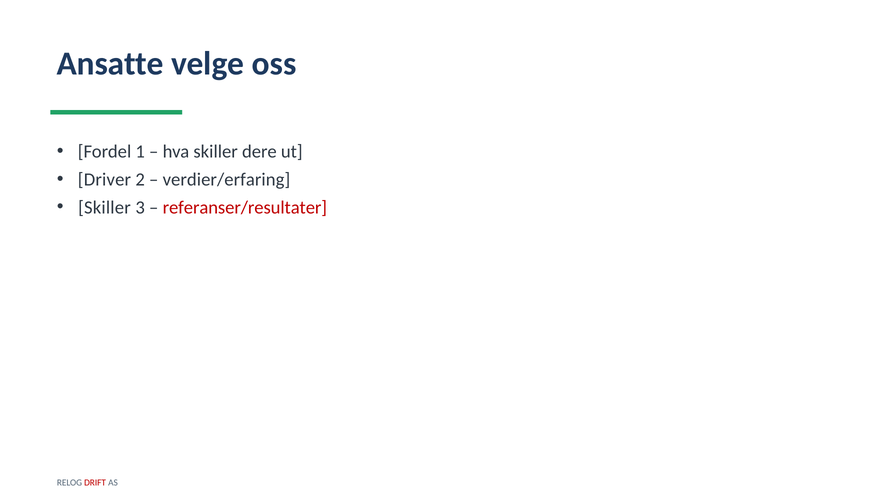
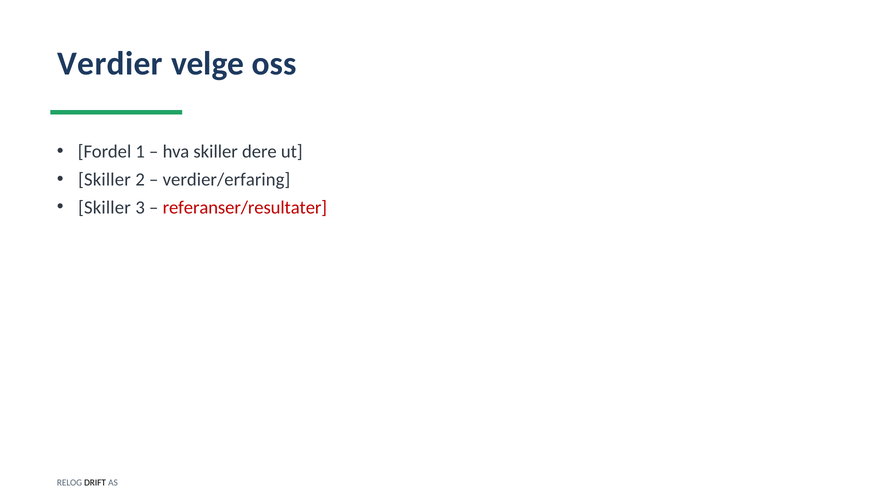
Ansatte: Ansatte -> Verdier (110, 64)
Driver: Driver -> Skiller (104, 179)
DRIFT colour: red -> black (95, 483)
